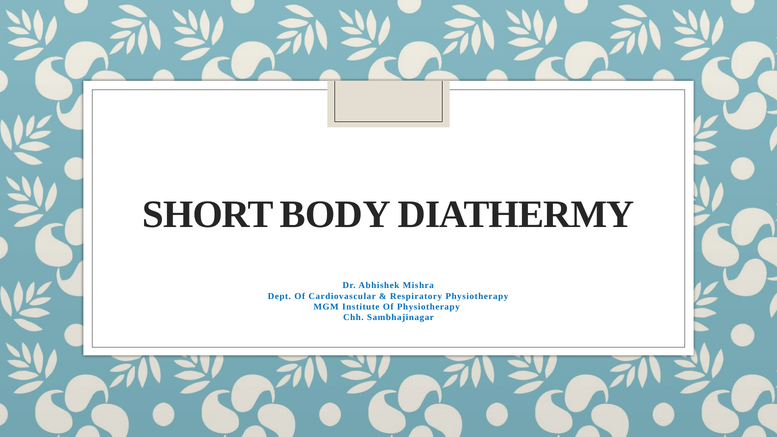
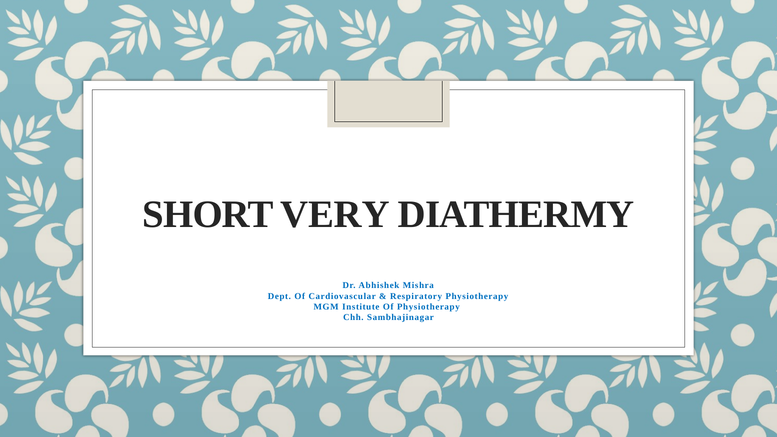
BODY: BODY -> VERY (335, 215)
